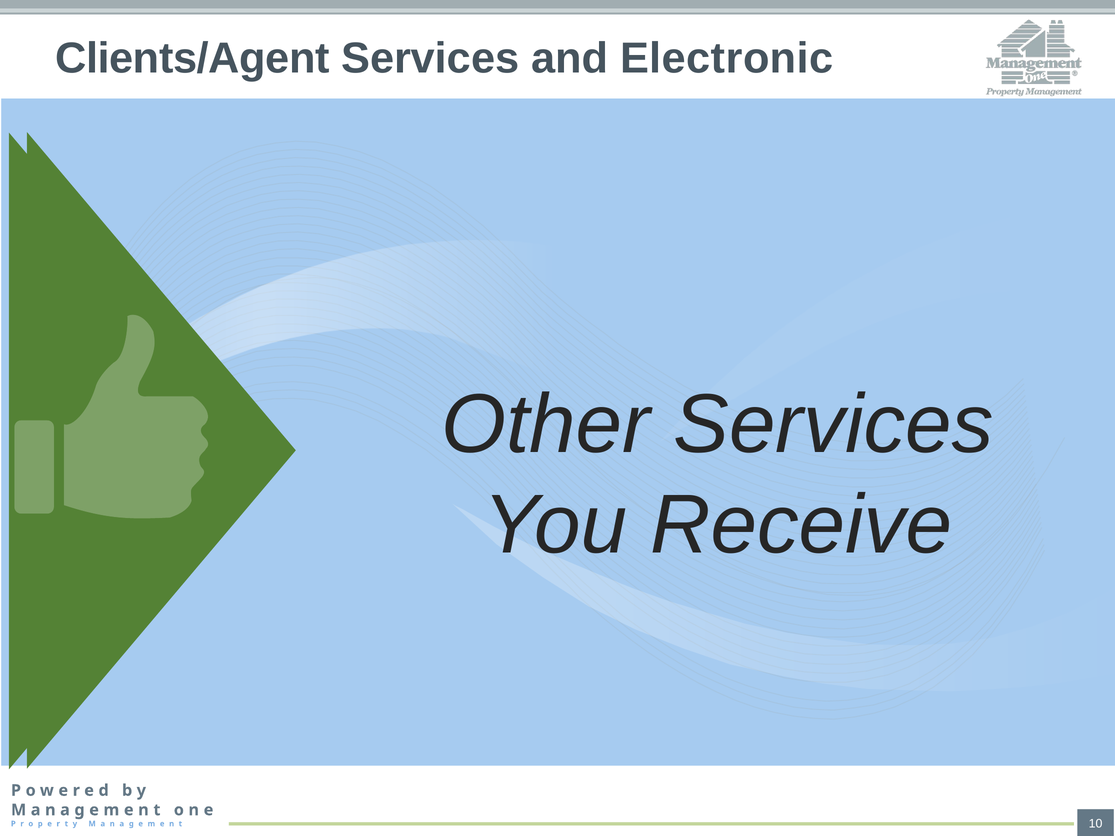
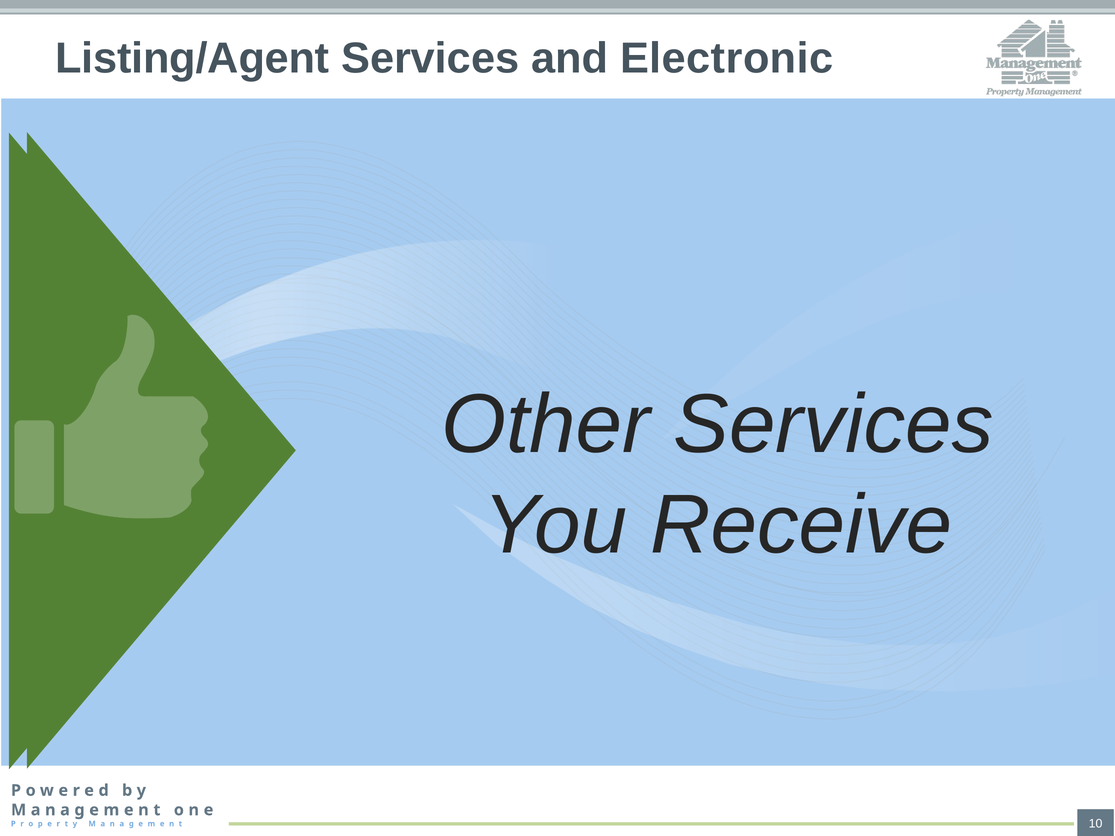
Clients/Agent: Clients/Agent -> Listing/Agent (192, 59)
